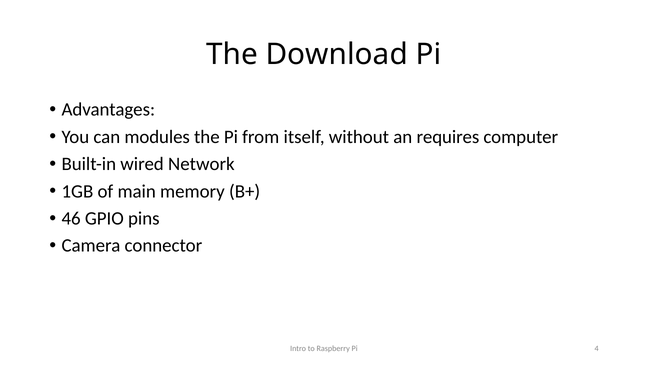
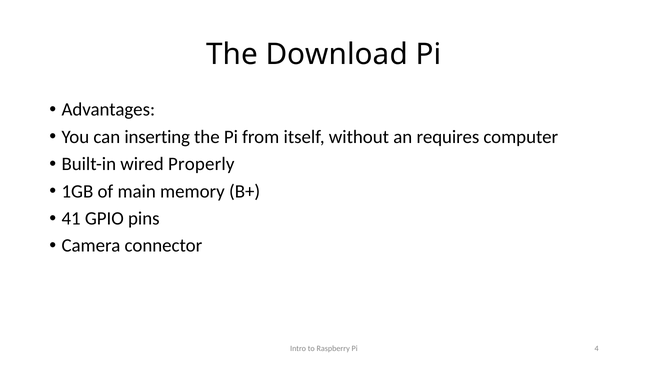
modules: modules -> inserting (157, 137)
Network: Network -> Properly (201, 164)
46: 46 -> 41 (71, 218)
